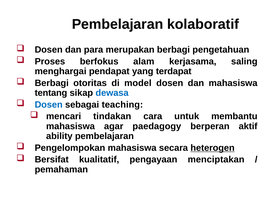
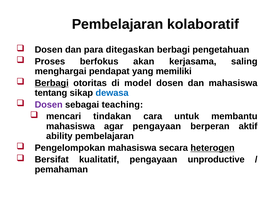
merupakan: merupakan -> ditegaskan (130, 50)
alam: alam -> akan (144, 61)
terdapat: terdapat -> memiliki (174, 71)
Berbagi underline: none -> present (52, 83)
Dosen colour: blue -> purple (49, 104)
agar paedagogy: paedagogy -> pengayaan (157, 126)
menciptakan: menciptakan -> unproductive (216, 159)
